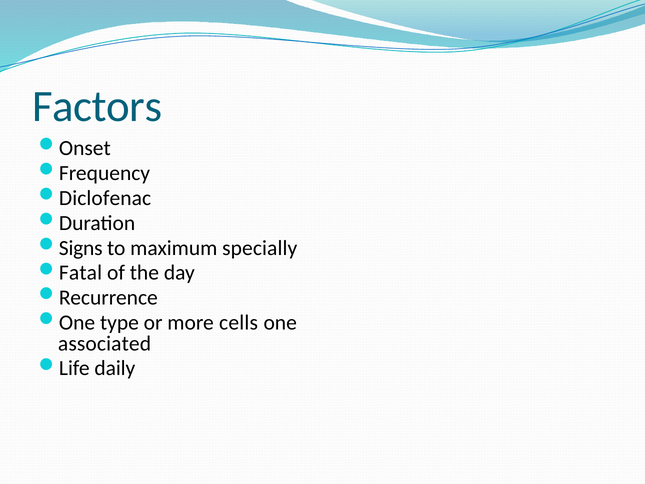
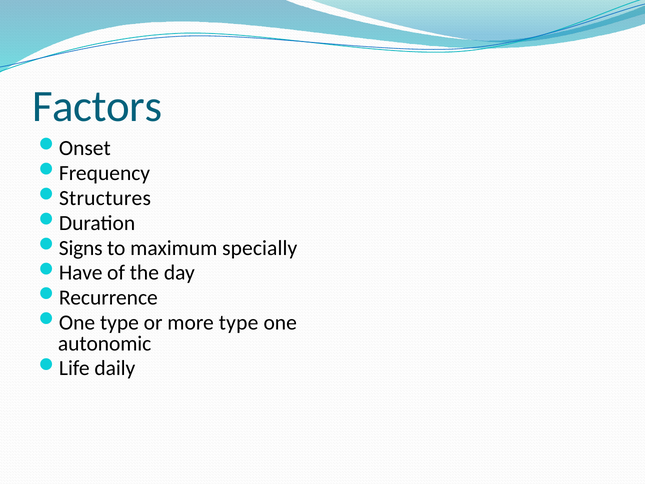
Diclofenac: Diclofenac -> Structures (105, 198)
Fatal: Fatal -> Have (81, 273)
more cells: cells -> type (239, 323)
associated: associated -> autonomic (105, 343)
